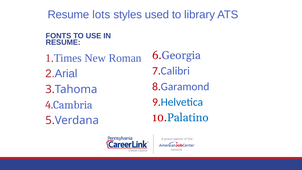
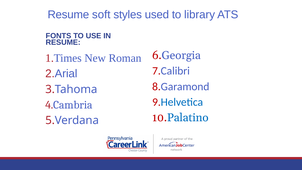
lots: lots -> soft (101, 15)
